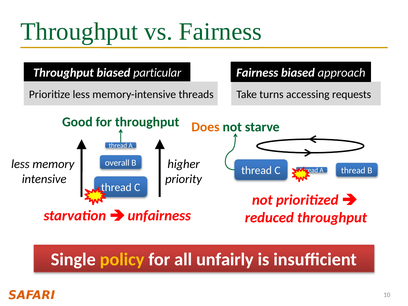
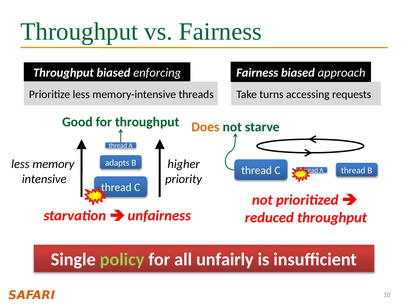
particular: particular -> enforcing (157, 73)
overall: overall -> adapts (117, 163)
policy colour: yellow -> light green (122, 260)
